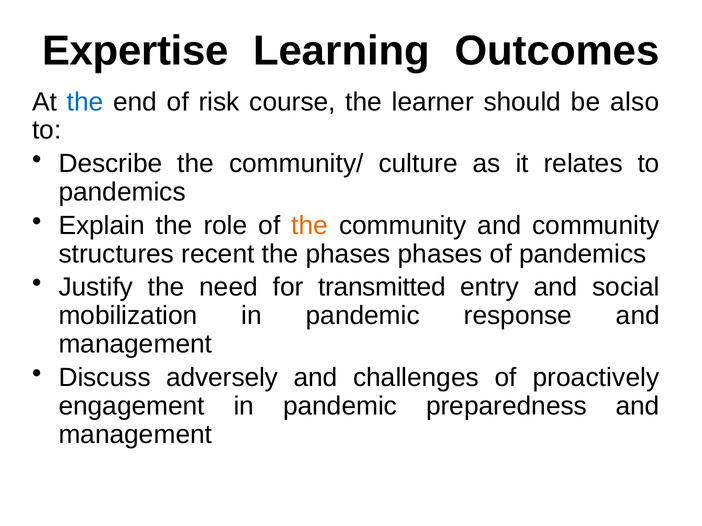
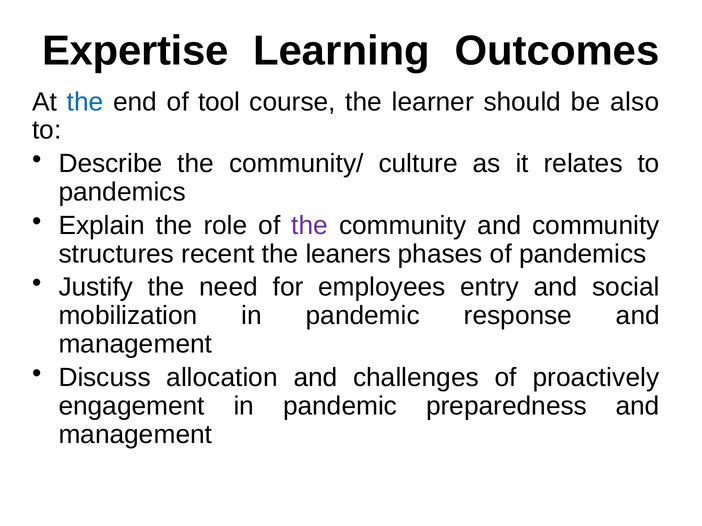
risk: risk -> tool (219, 102)
the colour: orange -> purple (310, 226)
the phases: phases -> leaners (348, 254)
transmitted: transmitted -> employees (382, 288)
adversely: adversely -> allocation (222, 378)
